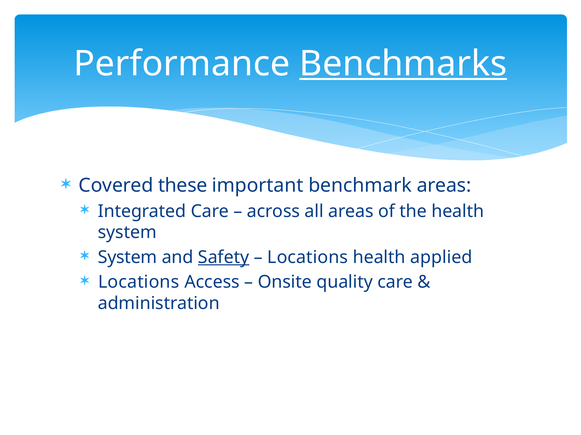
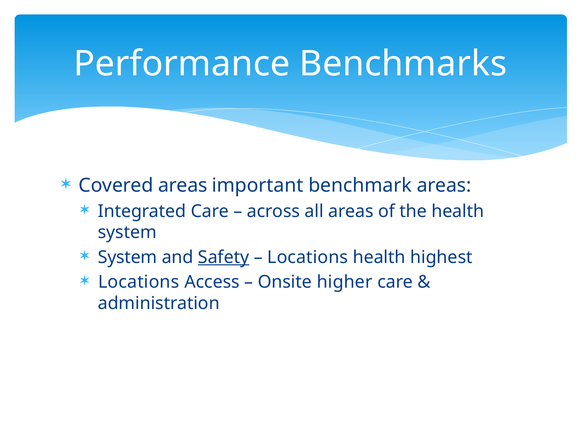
Benchmarks underline: present -> none (403, 64)
Covered these: these -> areas (183, 186)
applied: applied -> highest (441, 258)
quality: quality -> higher (345, 283)
